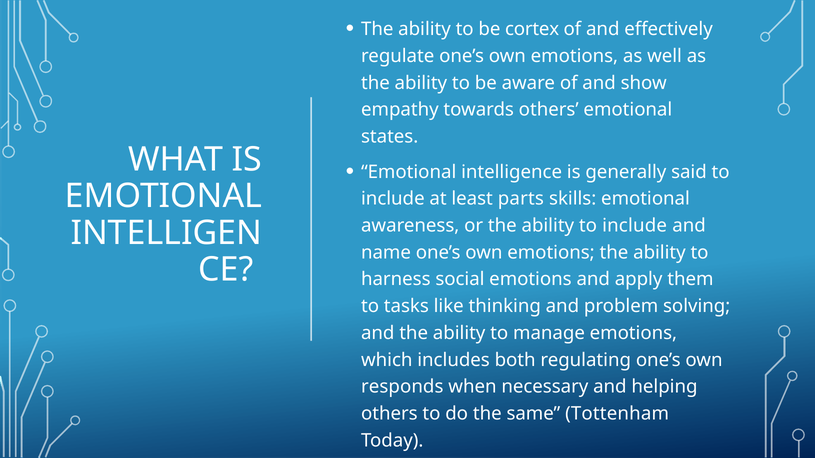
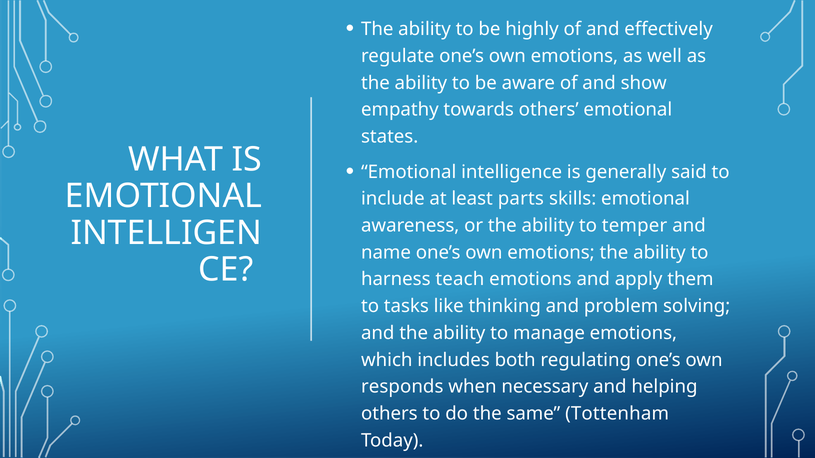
cortex: cortex -> highly (532, 29)
ability to include: include -> temper (635, 226)
social: social -> teach (460, 280)
